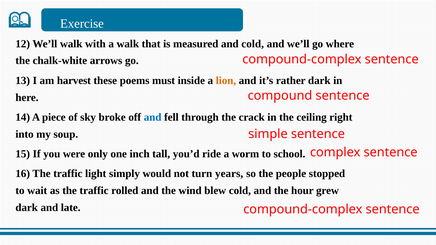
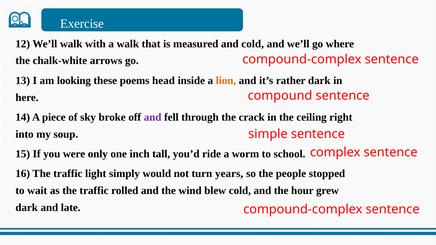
harvest: harvest -> looking (74, 81)
must: must -> head (164, 81)
and colour: blue -> purple (153, 117)
